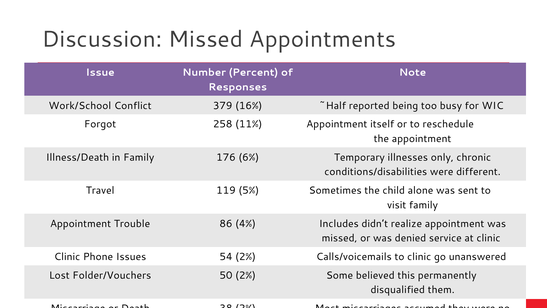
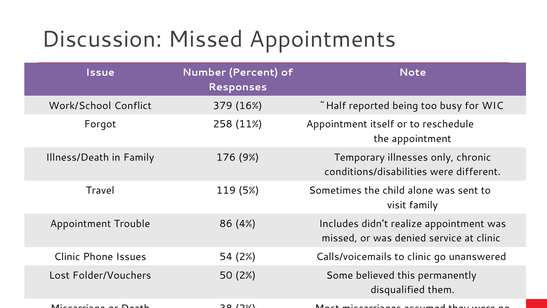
6%: 6% -> 9% (249, 157)
